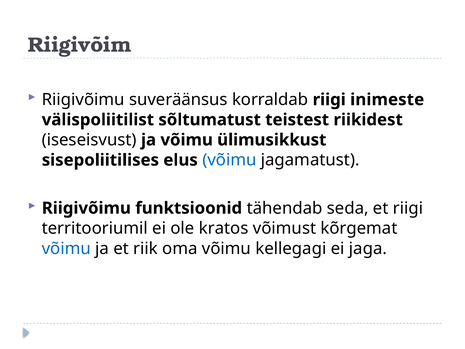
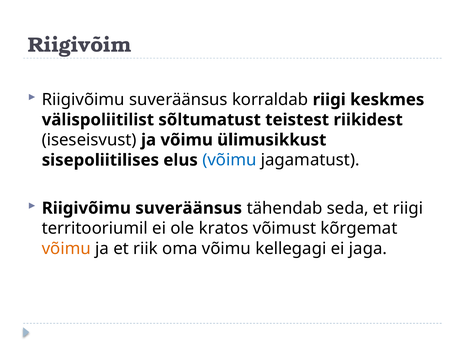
inimeste: inimeste -> keskmes (387, 100)
funktsioonid: funktsioonid -> suveräänsus (189, 208)
võimu colour: blue -> orange (66, 248)
